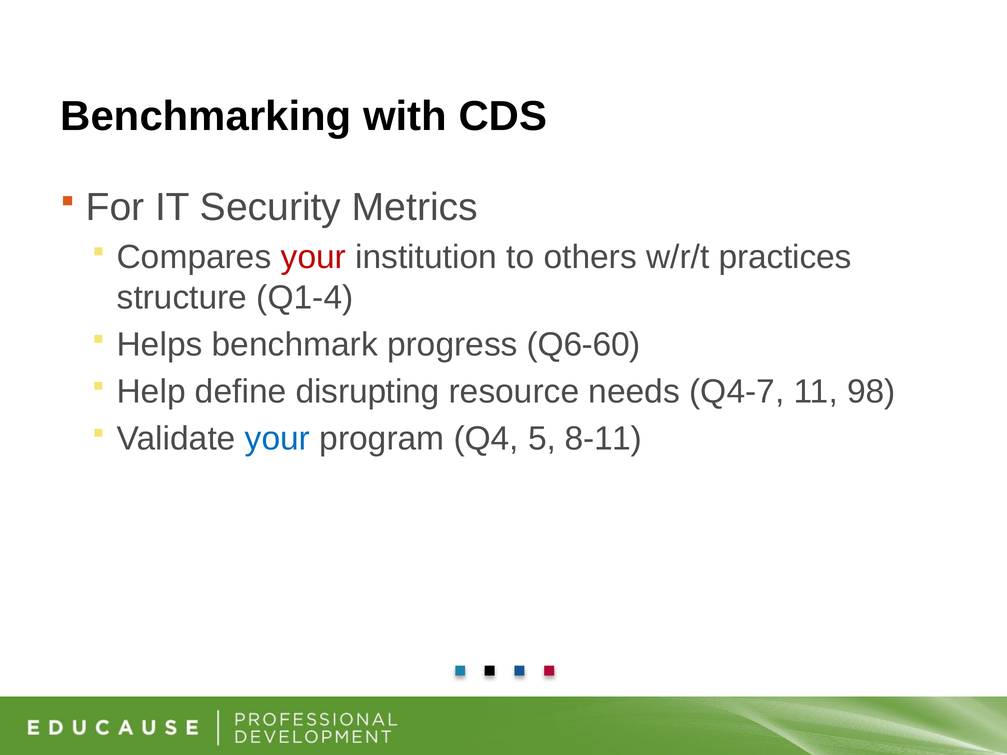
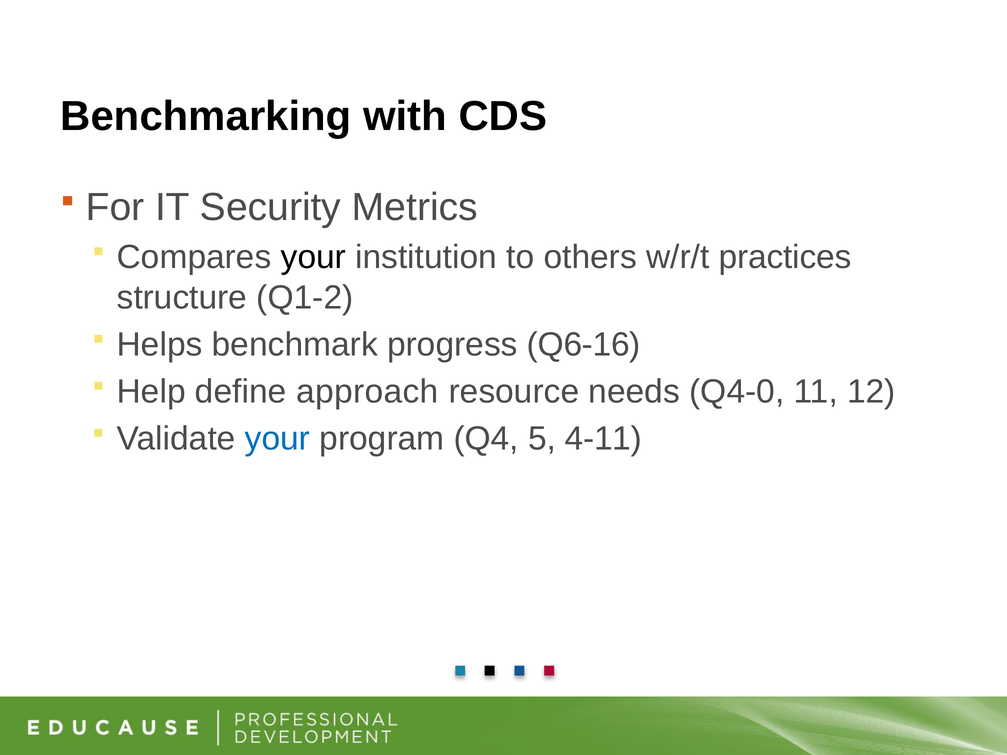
your colour: red -> black (313, 257)
Q1-4: Q1-4 -> Q1-2 (305, 298)
Q6-60: Q6-60 -> Q6-16 (584, 345)
disrupting: disrupting -> approach (367, 392)
Q4-7: Q4-7 -> Q4-0 (737, 392)
98: 98 -> 12 (871, 392)
8-11: 8-11 -> 4-11 (603, 439)
